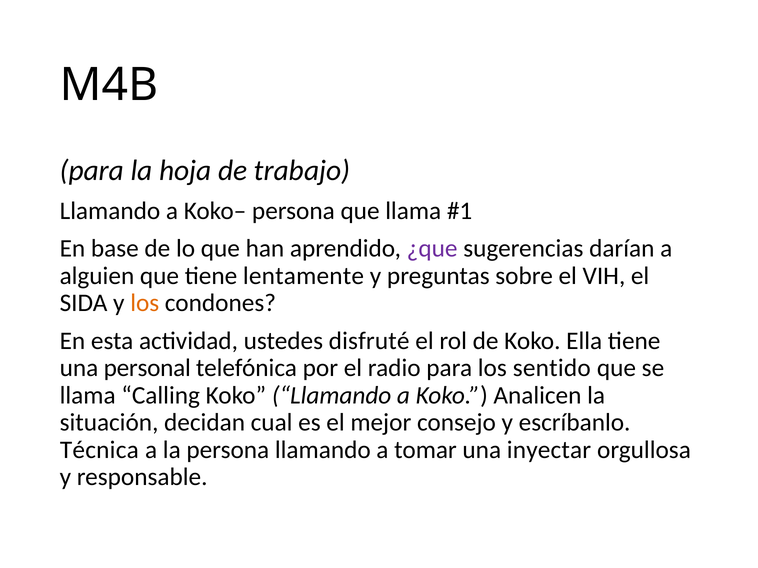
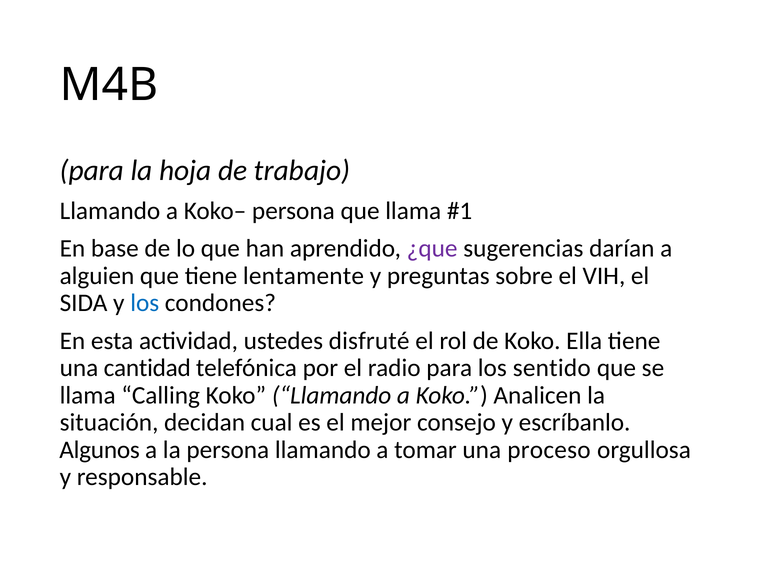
los colour: orange -> blue (145, 303)
personal: personal -> cantidad (147, 368)
Técnica: Técnica -> Algunos (100, 450)
inyectar: inyectar -> proceso (549, 450)
